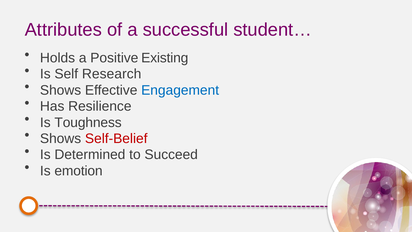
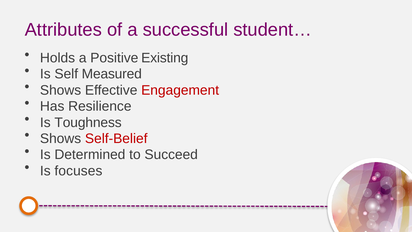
Research: Research -> Measured (112, 74)
Engagement colour: blue -> red (180, 90)
emotion: emotion -> focuses (78, 171)
